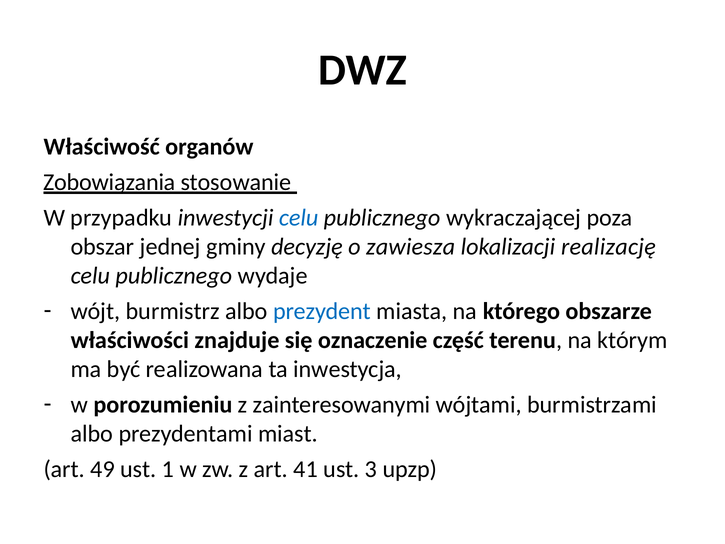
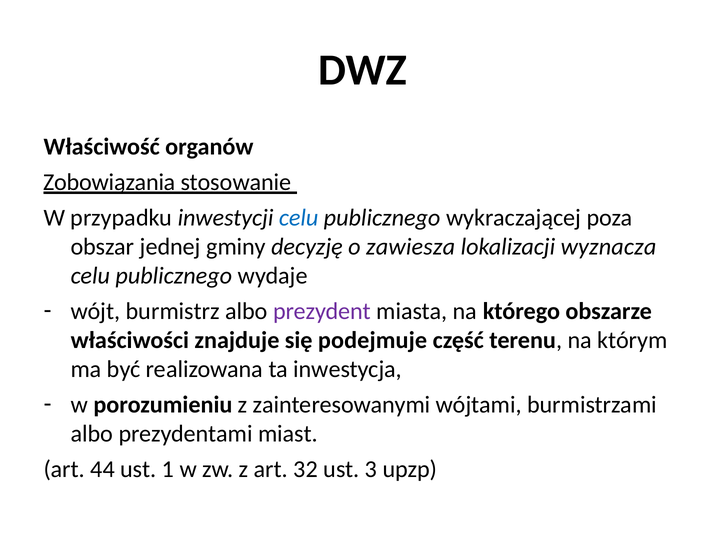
realizację: realizację -> wyznacza (608, 247)
prezydent colour: blue -> purple (322, 311)
oznaczenie: oznaczenie -> podejmuje (373, 340)
49: 49 -> 44 (103, 469)
41: 41 -> 32 (306, 469)
